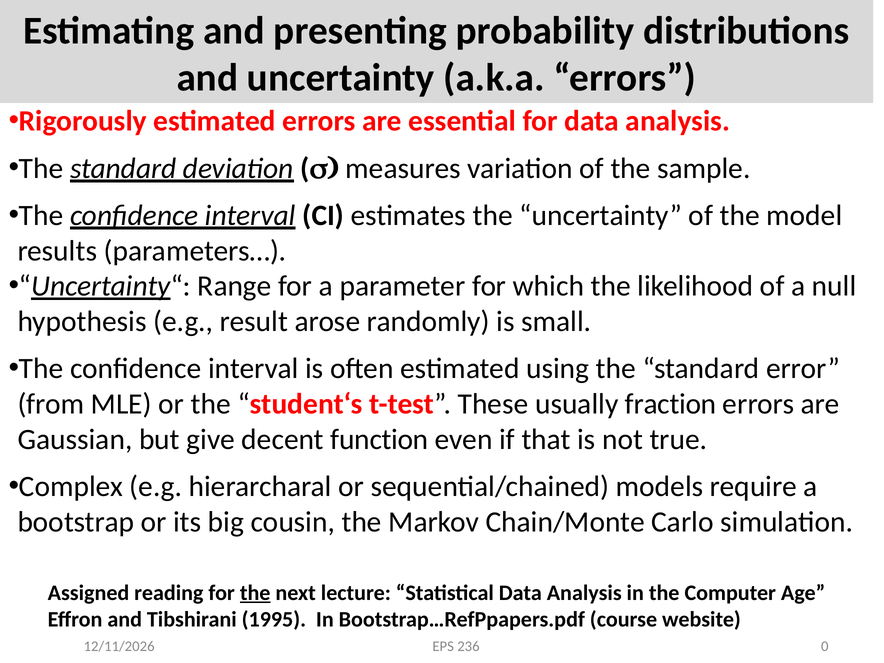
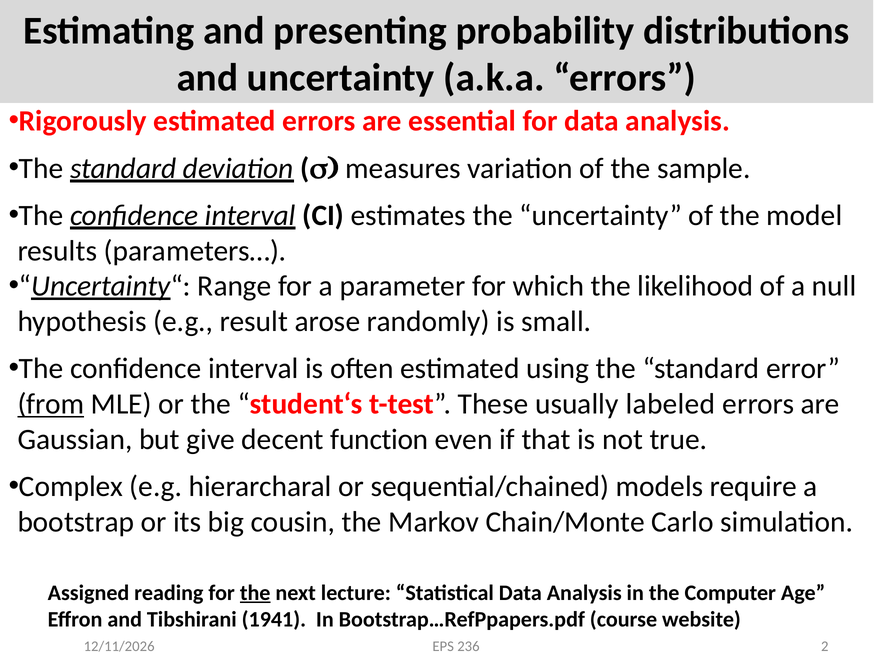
from underline: none -> present (51, 404)
fraction: fraction -> labeled (670, 404)
1995: 1995 -> 1941 (274, 619)
0: 0 -> 2 (825, 646)
